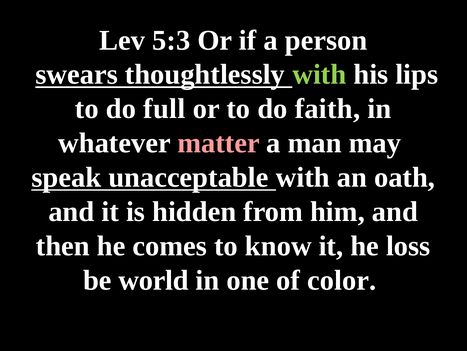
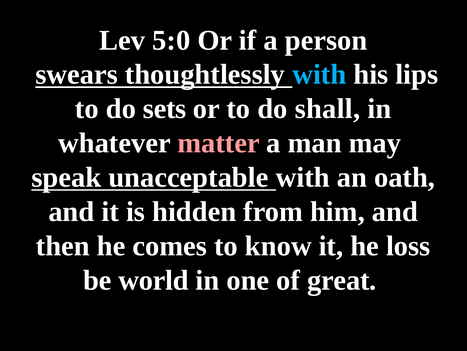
5:3: 5:3 -> 5:0 (171, 40)
with colour: light green -> light blue (319, 74)
full: full -> sets (165, 109)
faith: faith -> shall (327, 109)
color: color -> great (342, 280)
